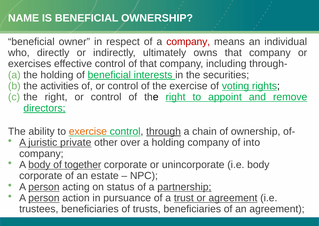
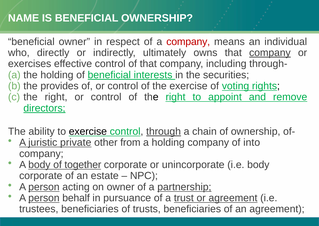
company underline: none -> present (270, 53)
activities: activities -> provides (60, 86)
exercise colour: orange -> black (88, 131)
over: over -> from (130, 142)
on status: status -> owner (121, 187)
action: action -> behalf (76, 198)
